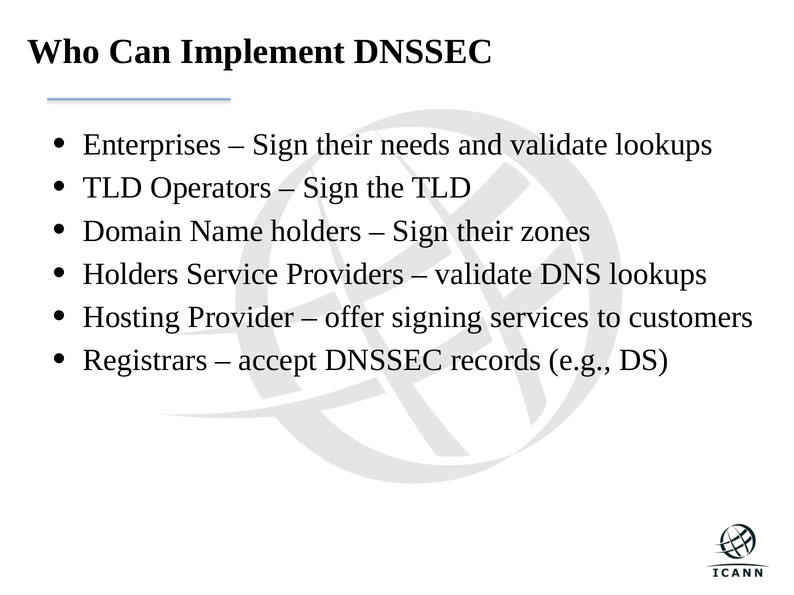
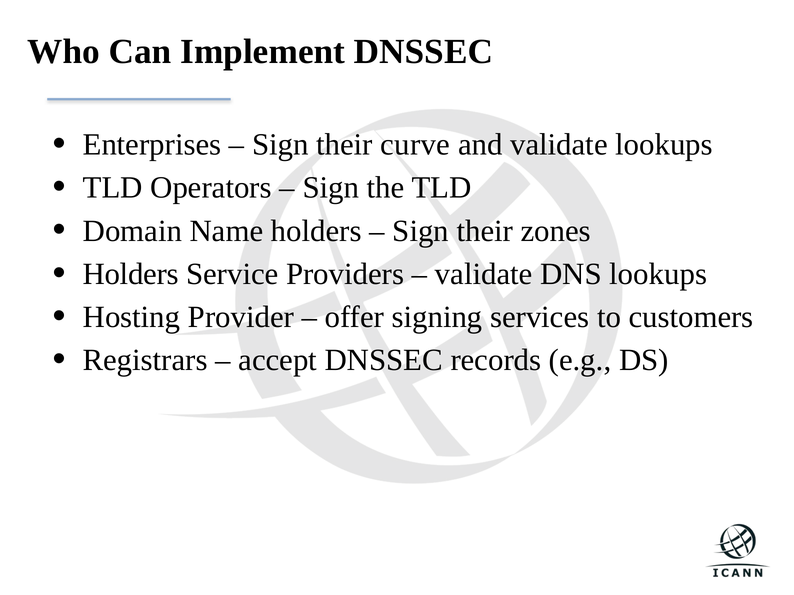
needs: needs -> curve (415, 145)
